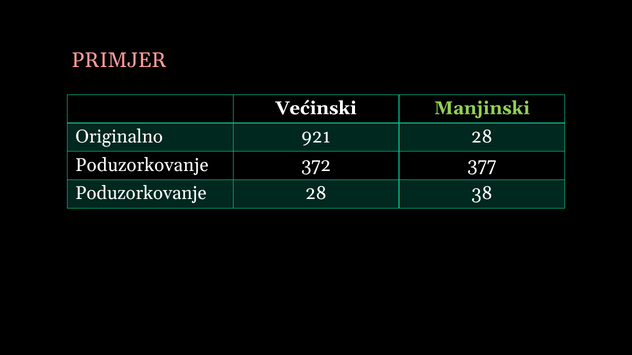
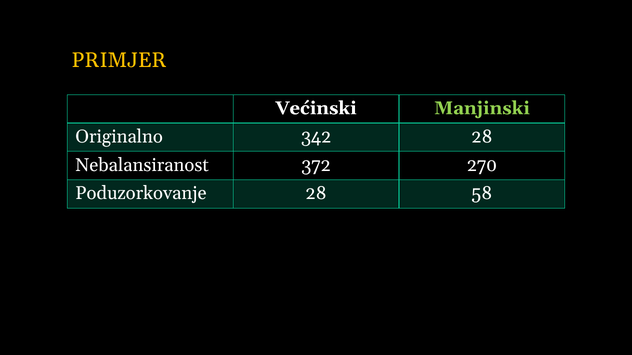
PRIMJER colour: pink -> yellow (119, 60)
921: 921 -> 342 (316, 137)
Poduzorkovanje: Poduzorkovanje -> Nebalansiranost (142, 165)
377: 377 -> 270 (482, 165)
38: 38 -> 58 (482, 194)
